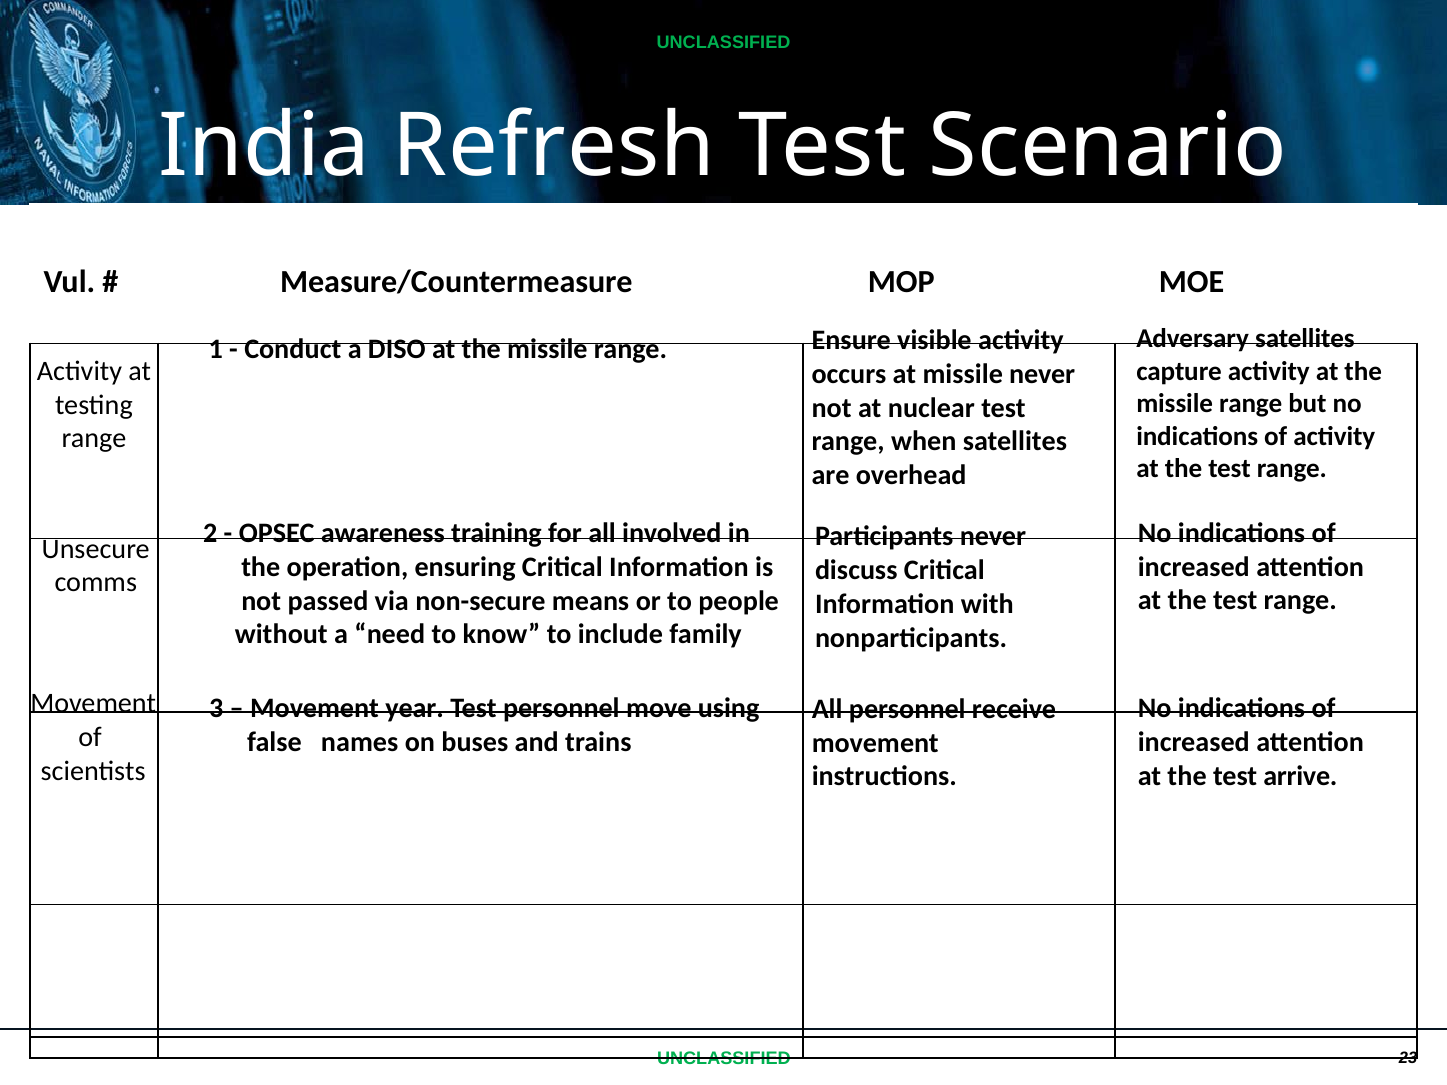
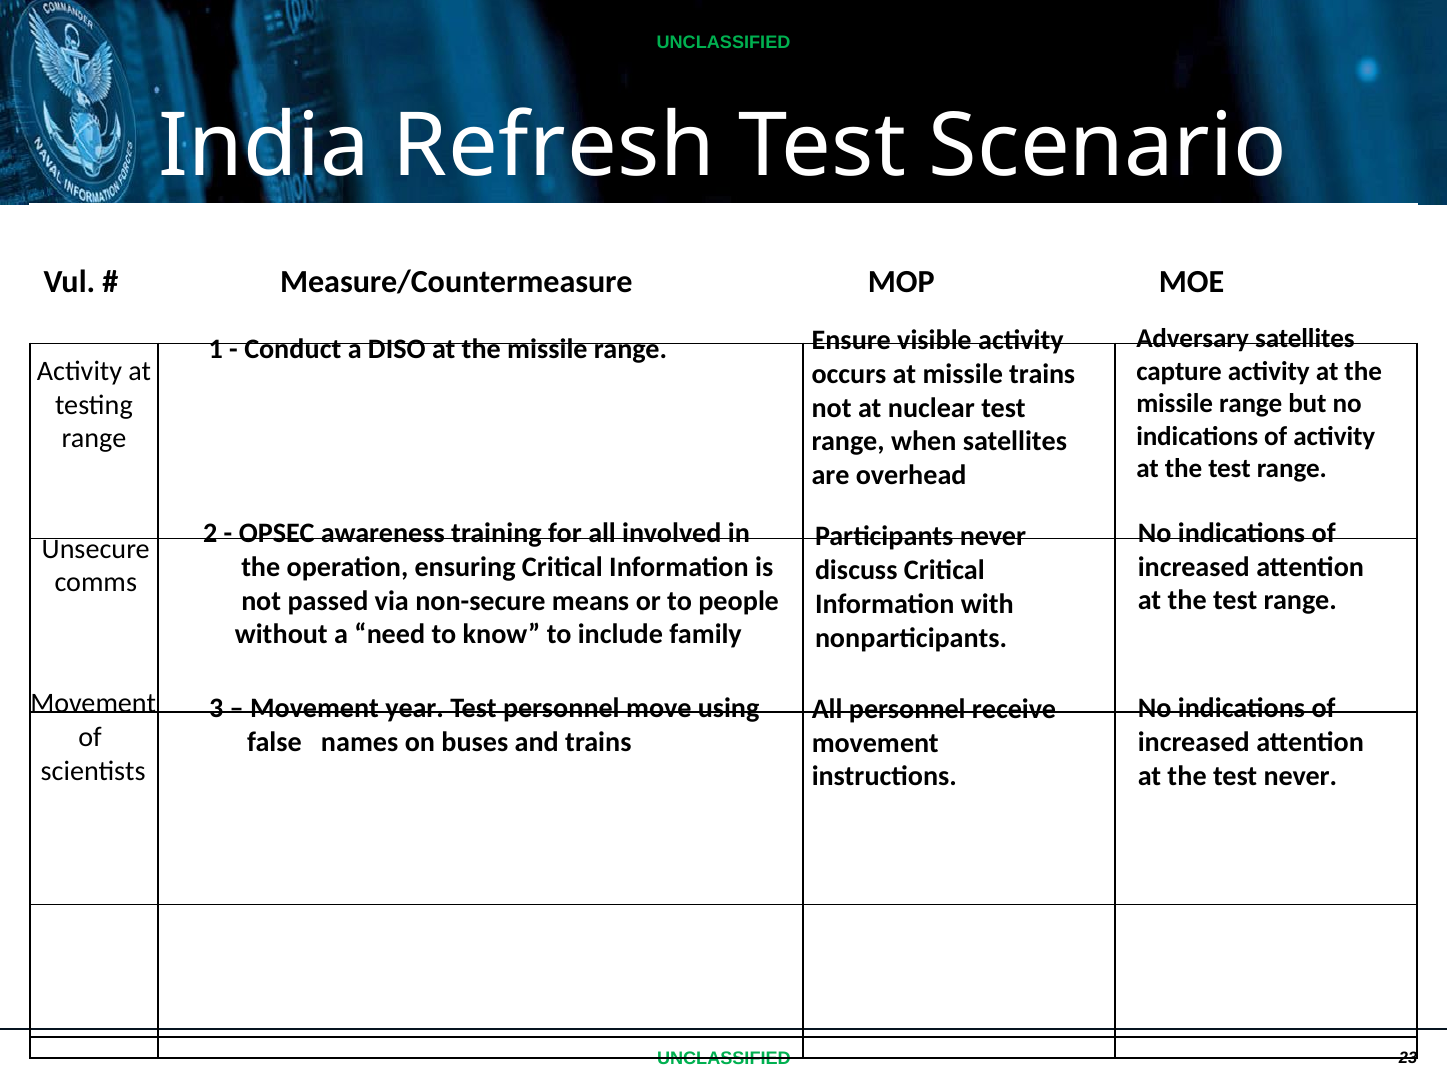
missile never: never -> trains (1042, 374)
test arrive: arrive -> never (1300, 776)
